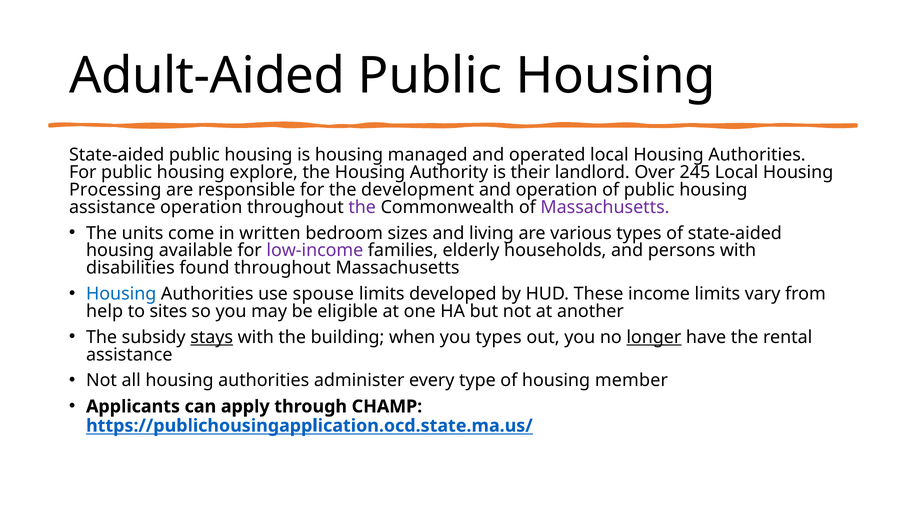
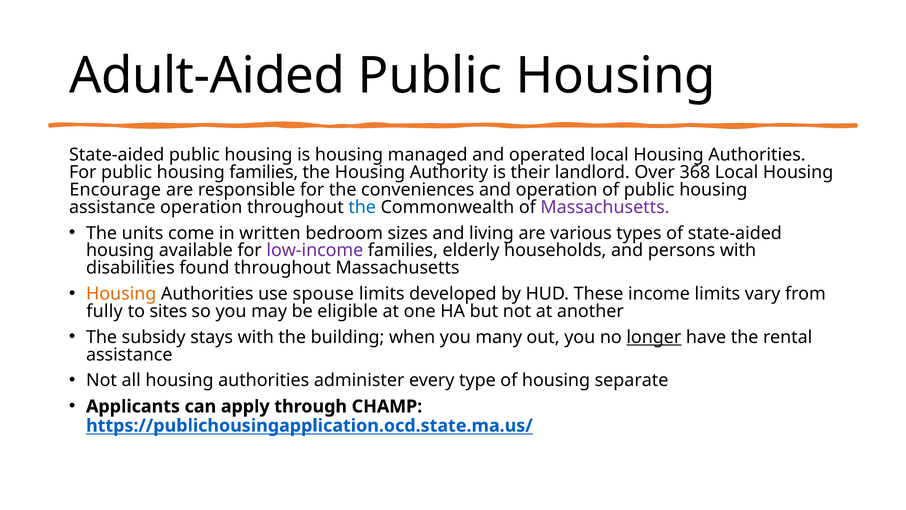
housing explore: explore -> families (264, 172)
245: 245 -> 368 (695, 172)
Processing: Processing -> Encourage (115, 190)
development: development -> conveniences (418, 190)
the colour: purple -> blue (362, 207)
Housing colour: blue -> orange (121, 294)
help: help -> fully (105, 311)
stays underline: present -> none (212, 337)
you types: types -> many (499, 337)
member: member -> separate (632, 380)
